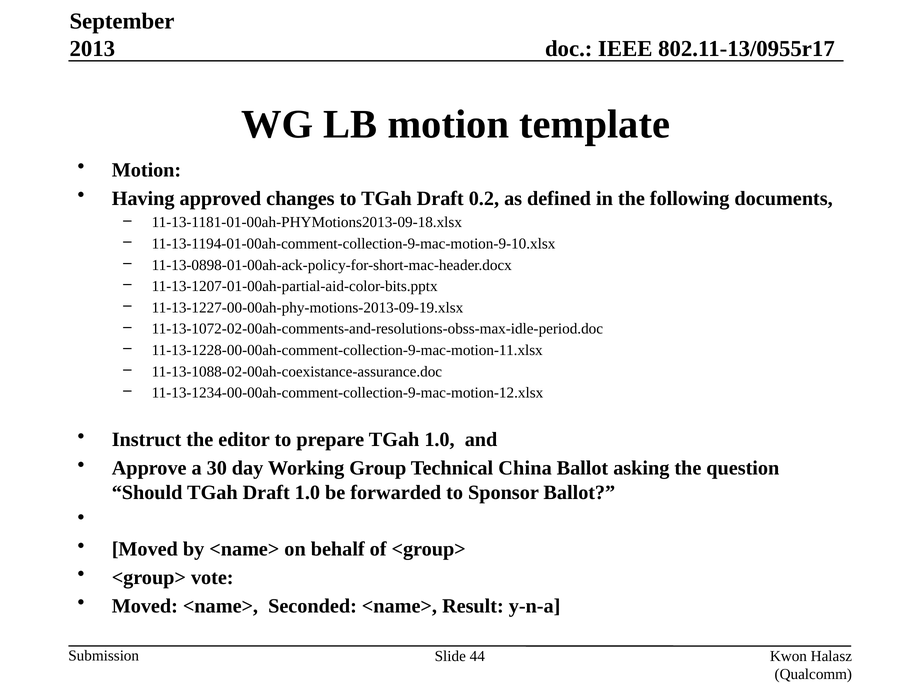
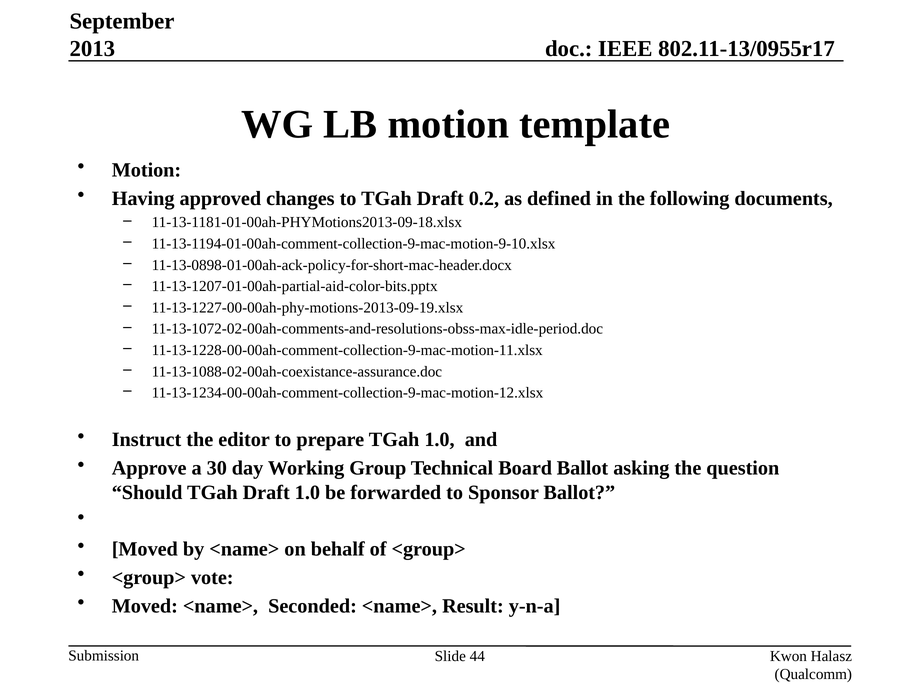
China: China -> Board (525, 468)
